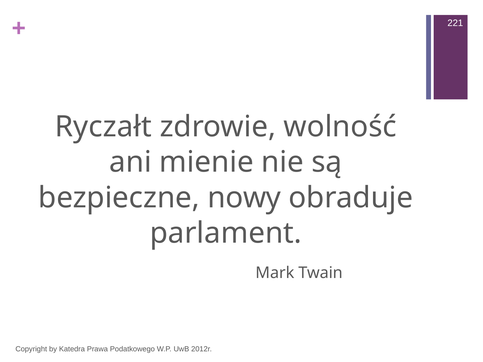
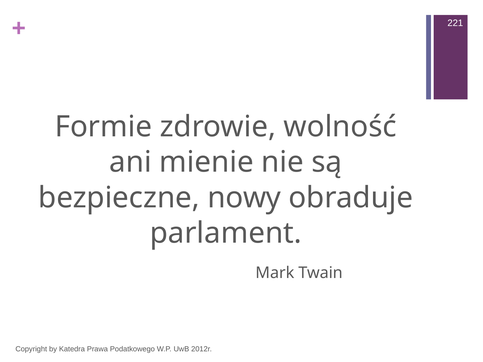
Ryczałt: Ryczałt -> Formie (103, 127)
